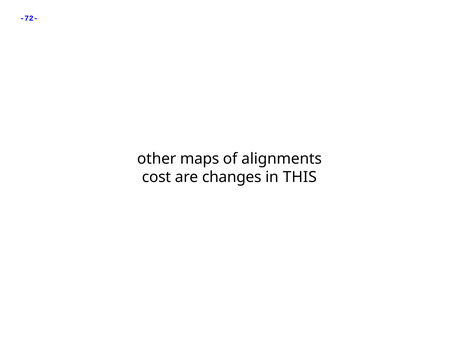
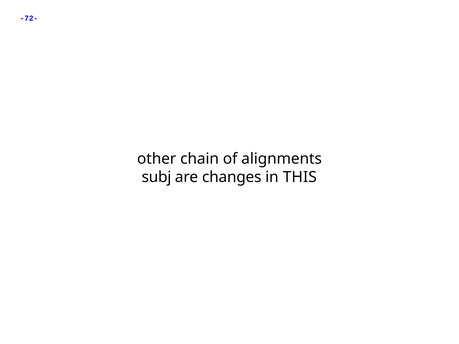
maps: maps -> chain (200, 159)
cost: cost -> subj (156, 177)
